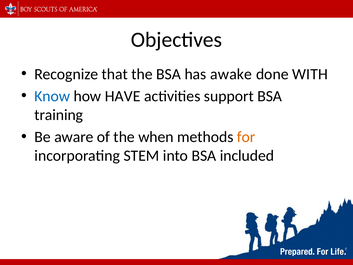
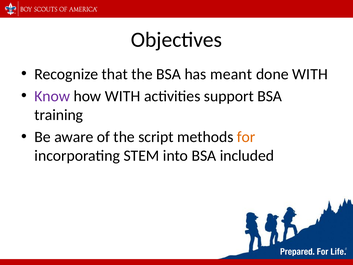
awake: awake -> meant (231, 74)
Know colour: blue -> purple (52, 96)
how HAVE: HAVE -> WITH (123, 96)
when: when -> script (156, 137)
